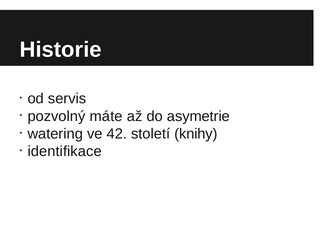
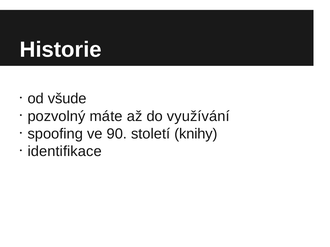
servis: servis -> všude (67, 99)
asymetrie: asymetrie -> využívání (198, 116)
watering: watering -> spoofing (55, 134)
42: 42 -> 90 (117, 134)
